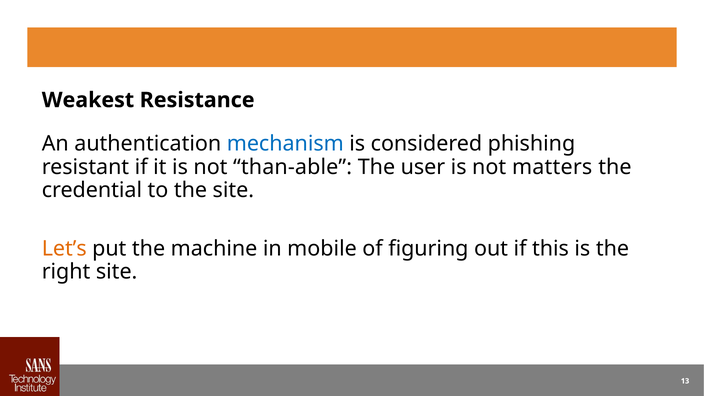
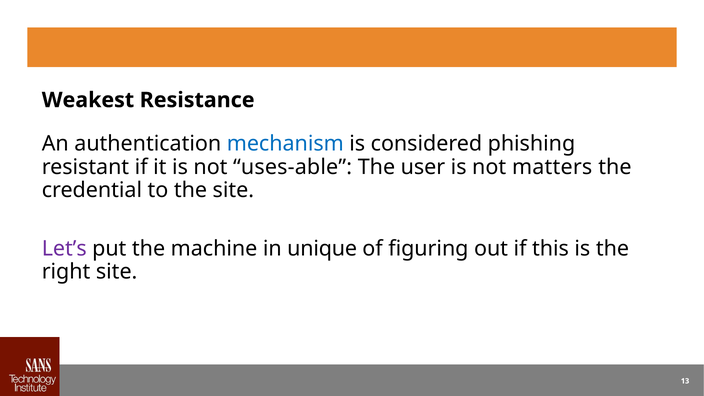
than-able: than-able -> uses-able (293, 167)
Let’s colour: orange -> purple (64, 248)
mobile: mobile -> unique (322, 248)
